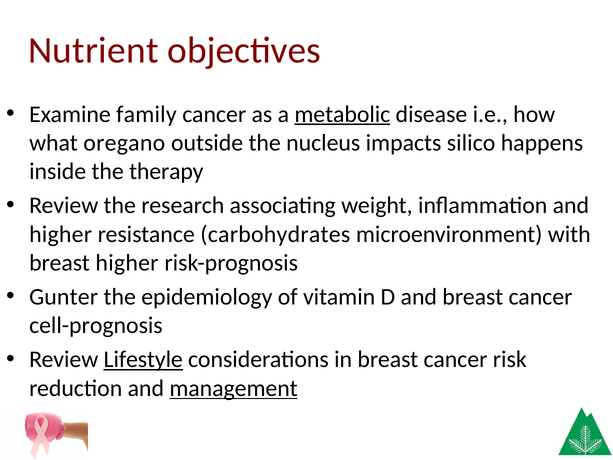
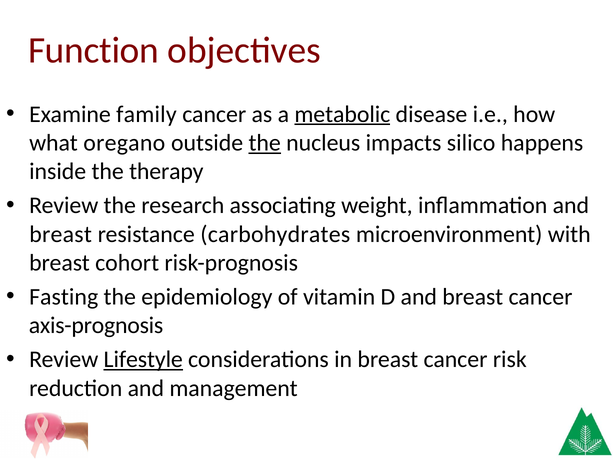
Nutrient: Nutrient -> Function (94, 51)
the underline: none -> present (265, 143)
higher: higher -> breast (61, 234)
breast higher: higher -> cohort (127, 263)
Gunter: Gunter -> Fasting (64, 297)
cell-prognosis: cell-prognosis -> axis-prognosis (96, 325)
management underline: present -> none (234, 388)
